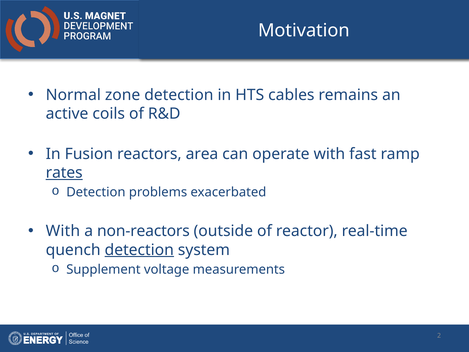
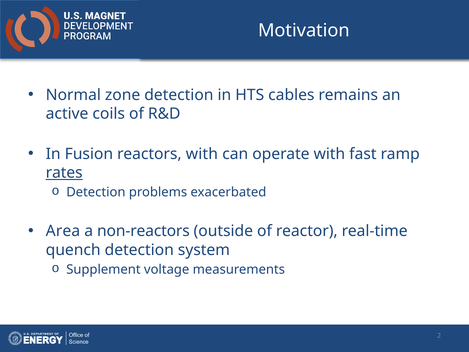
reactors area: area -> with (202, 154)
With: With -> Area (63, 231)
detection underline: present -> none (139, 250)
